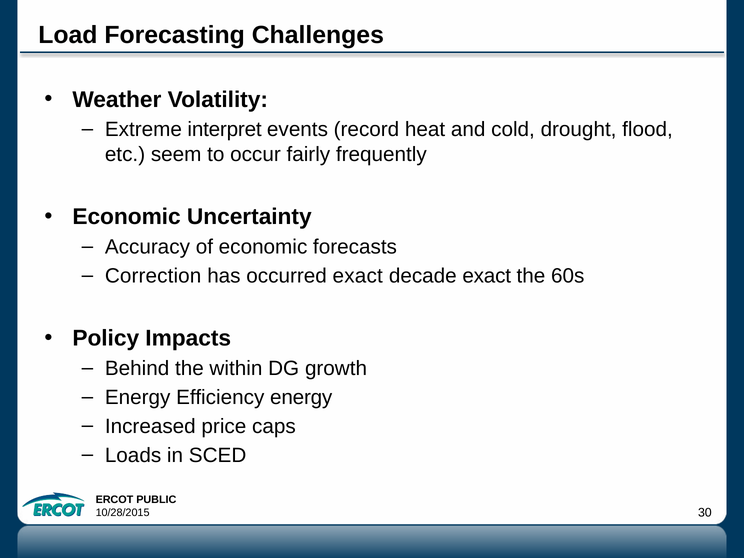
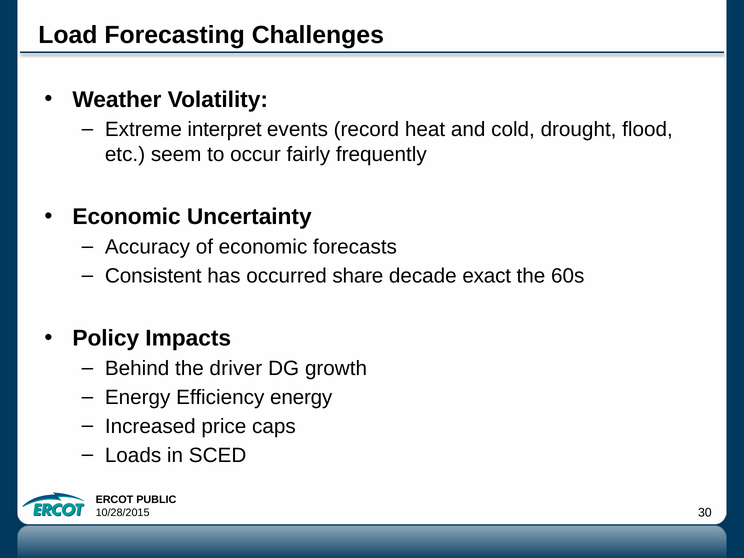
Correction: Correction -> Consistent (153, 276)
occurred exact: exact -> share (358, 276)
within: within -> driver (236, 368)
